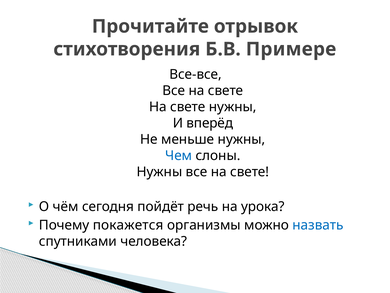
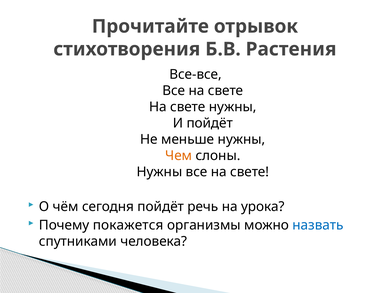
Примере: Примере -> Растения (291, 49)
И вперёд: вперёд -> пойдёт (210, 123)
Чем colour: blue -> orange (179, 155)
